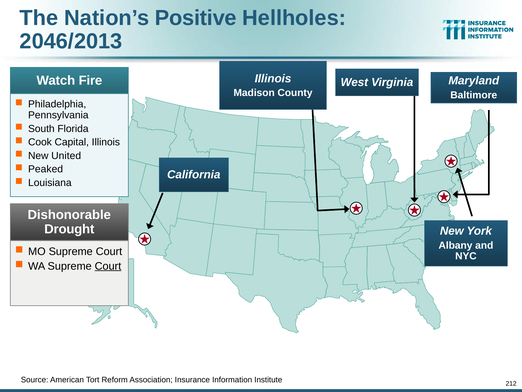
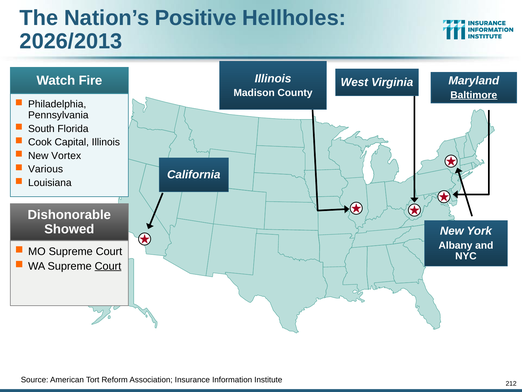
2046/2013: 2046/2013 -> 2026/2013 (71, 41)
Baltimore underline: none -> present (474, 95)
United: United -> Vortex (66, 156)
Peaked: Peaked -> Various (46, 169)
Drought: Drought -> Showed (69, 229)
